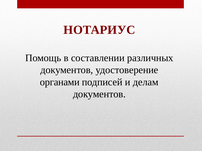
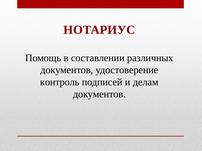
органами: органами -> контроль (60, 82)
